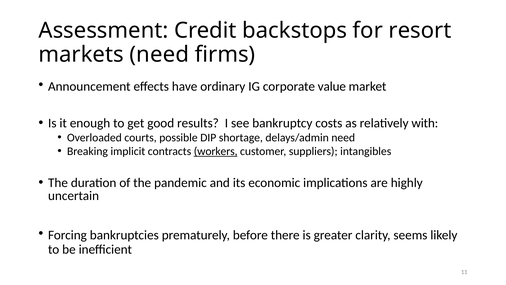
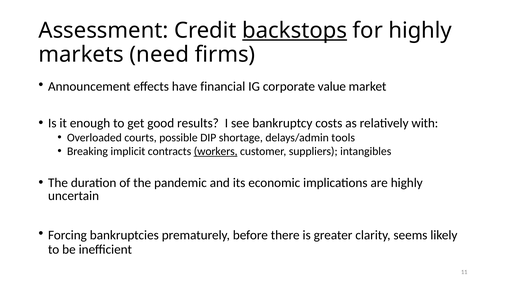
backstops underline: none -> present (295, 31)
for resort: resort -> highly (420, 31)
ordinary: ordinary -> financial (223, 86)
delays/admin need: need -> tools (343, 138)
